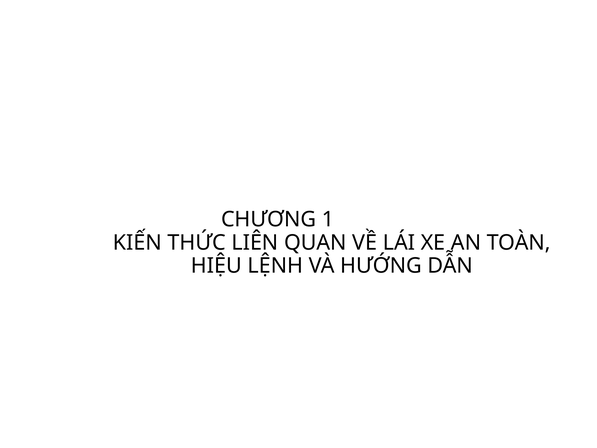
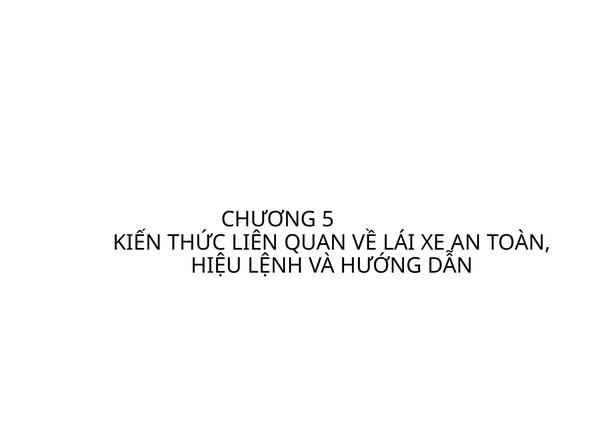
1: 1 -> 5 (328, 219)
